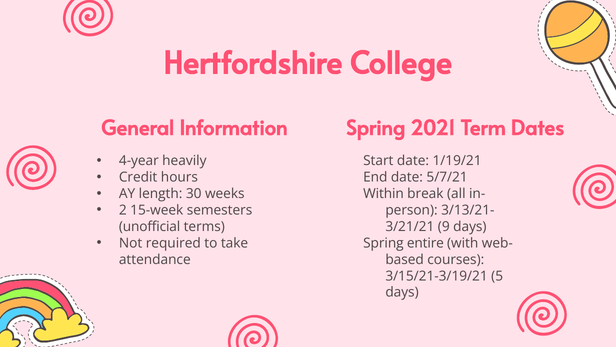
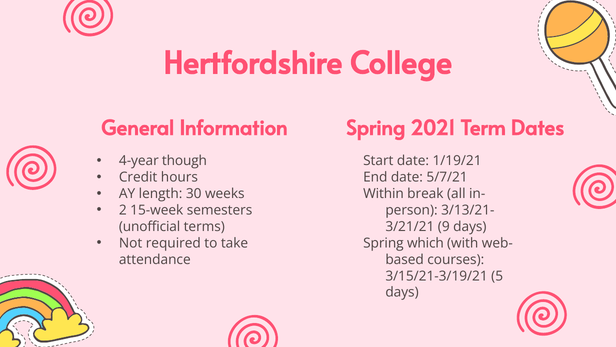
heavily: heavily -> though (184, 161)
entire: entire -> which (425, 243)
